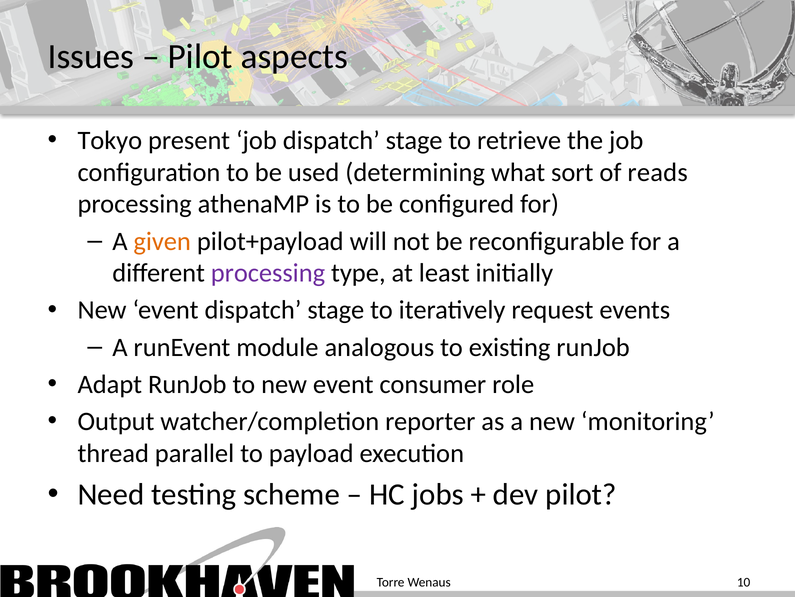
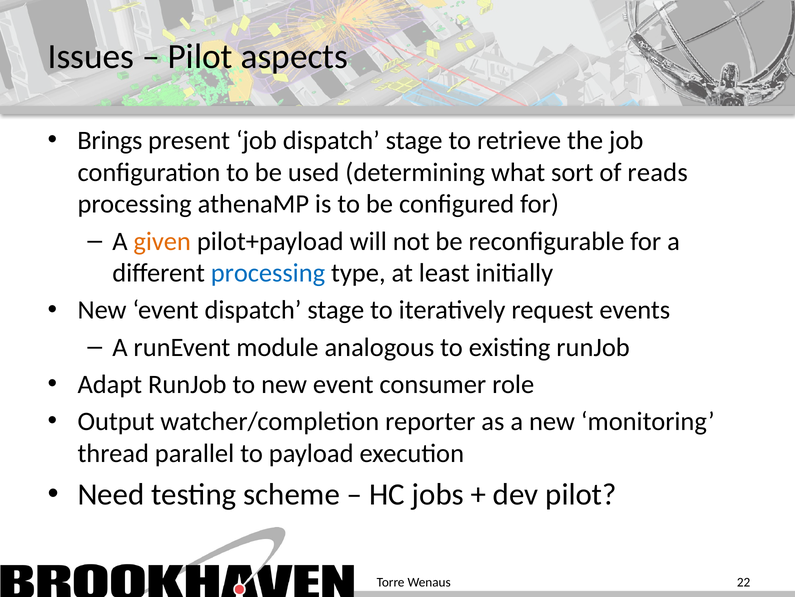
Tokyo: Tokyo -> Brings (110, 140)
processing colour: purple -> blue (268, 273)
10: 10 -> 22 (744, 581)
